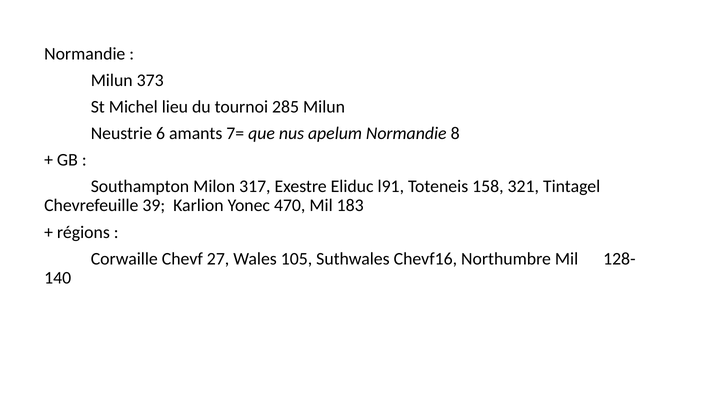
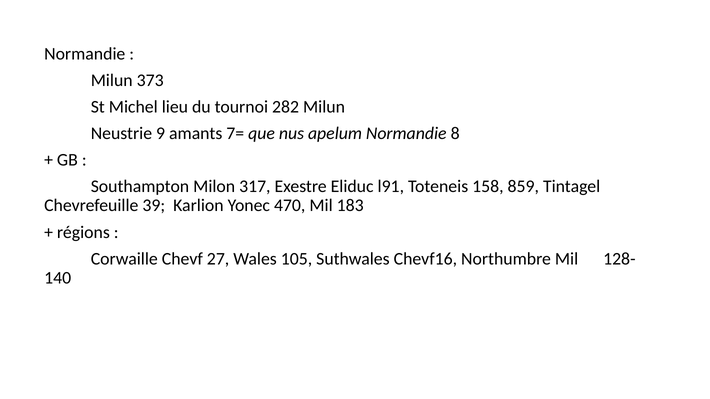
285: 285 -> 282 (286, 107)
6: 6 -> 9 (161, 134)
321: 321 -> 859 (523, 187)
